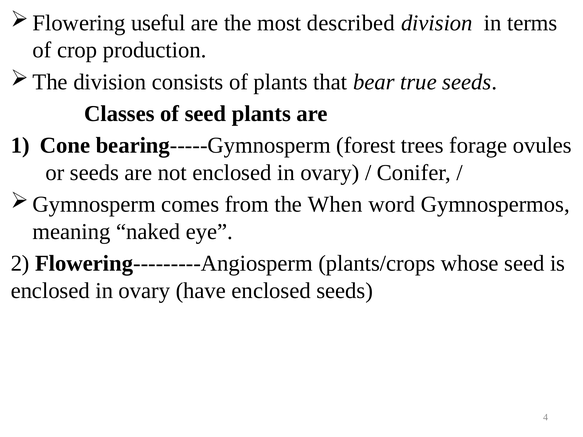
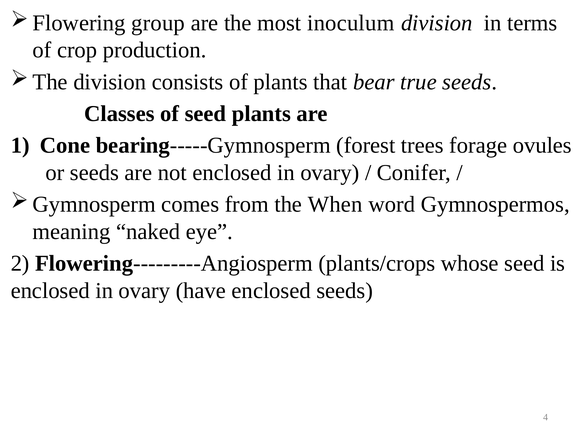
useful: useful -> group (158, 23)
described: described -> inoculum (351, 23)
